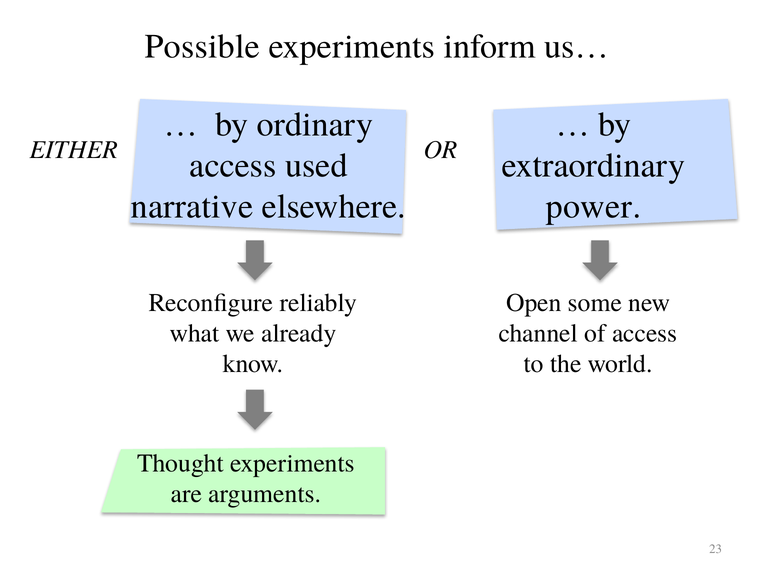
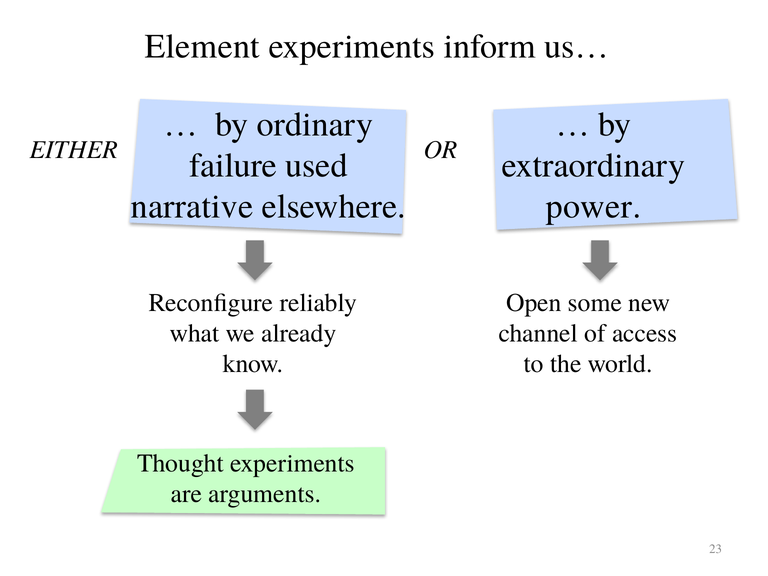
Possible: Possible -> Element (202, 47)
access: access -> failure (233, 165)
